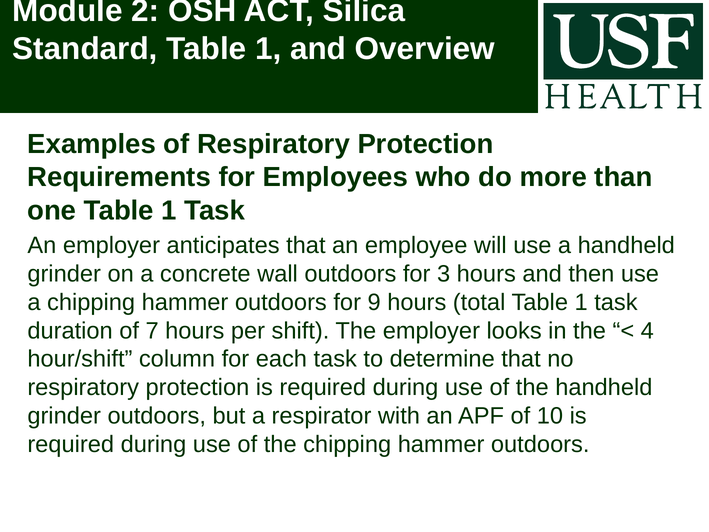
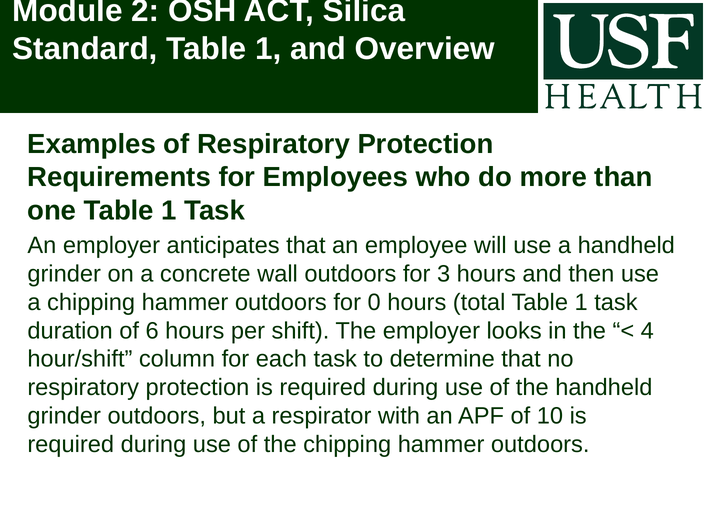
9: 9 -> 0 (374, 302)
7: 7 -> 6 (152, 331)
